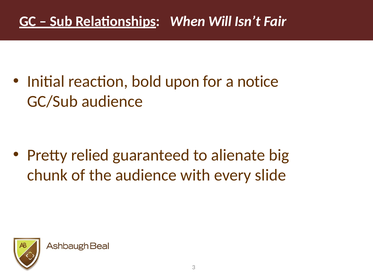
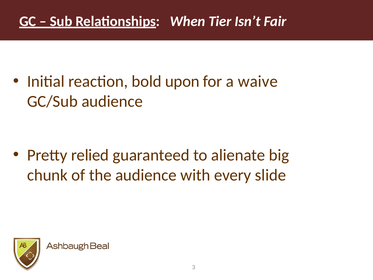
Will: Will -> Tier (220, 21)
notice: notice -> waive (258, 81)
